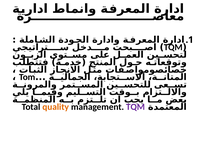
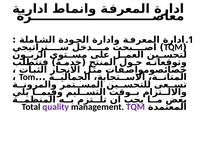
quality colour: orange -> purple (56, 107)
